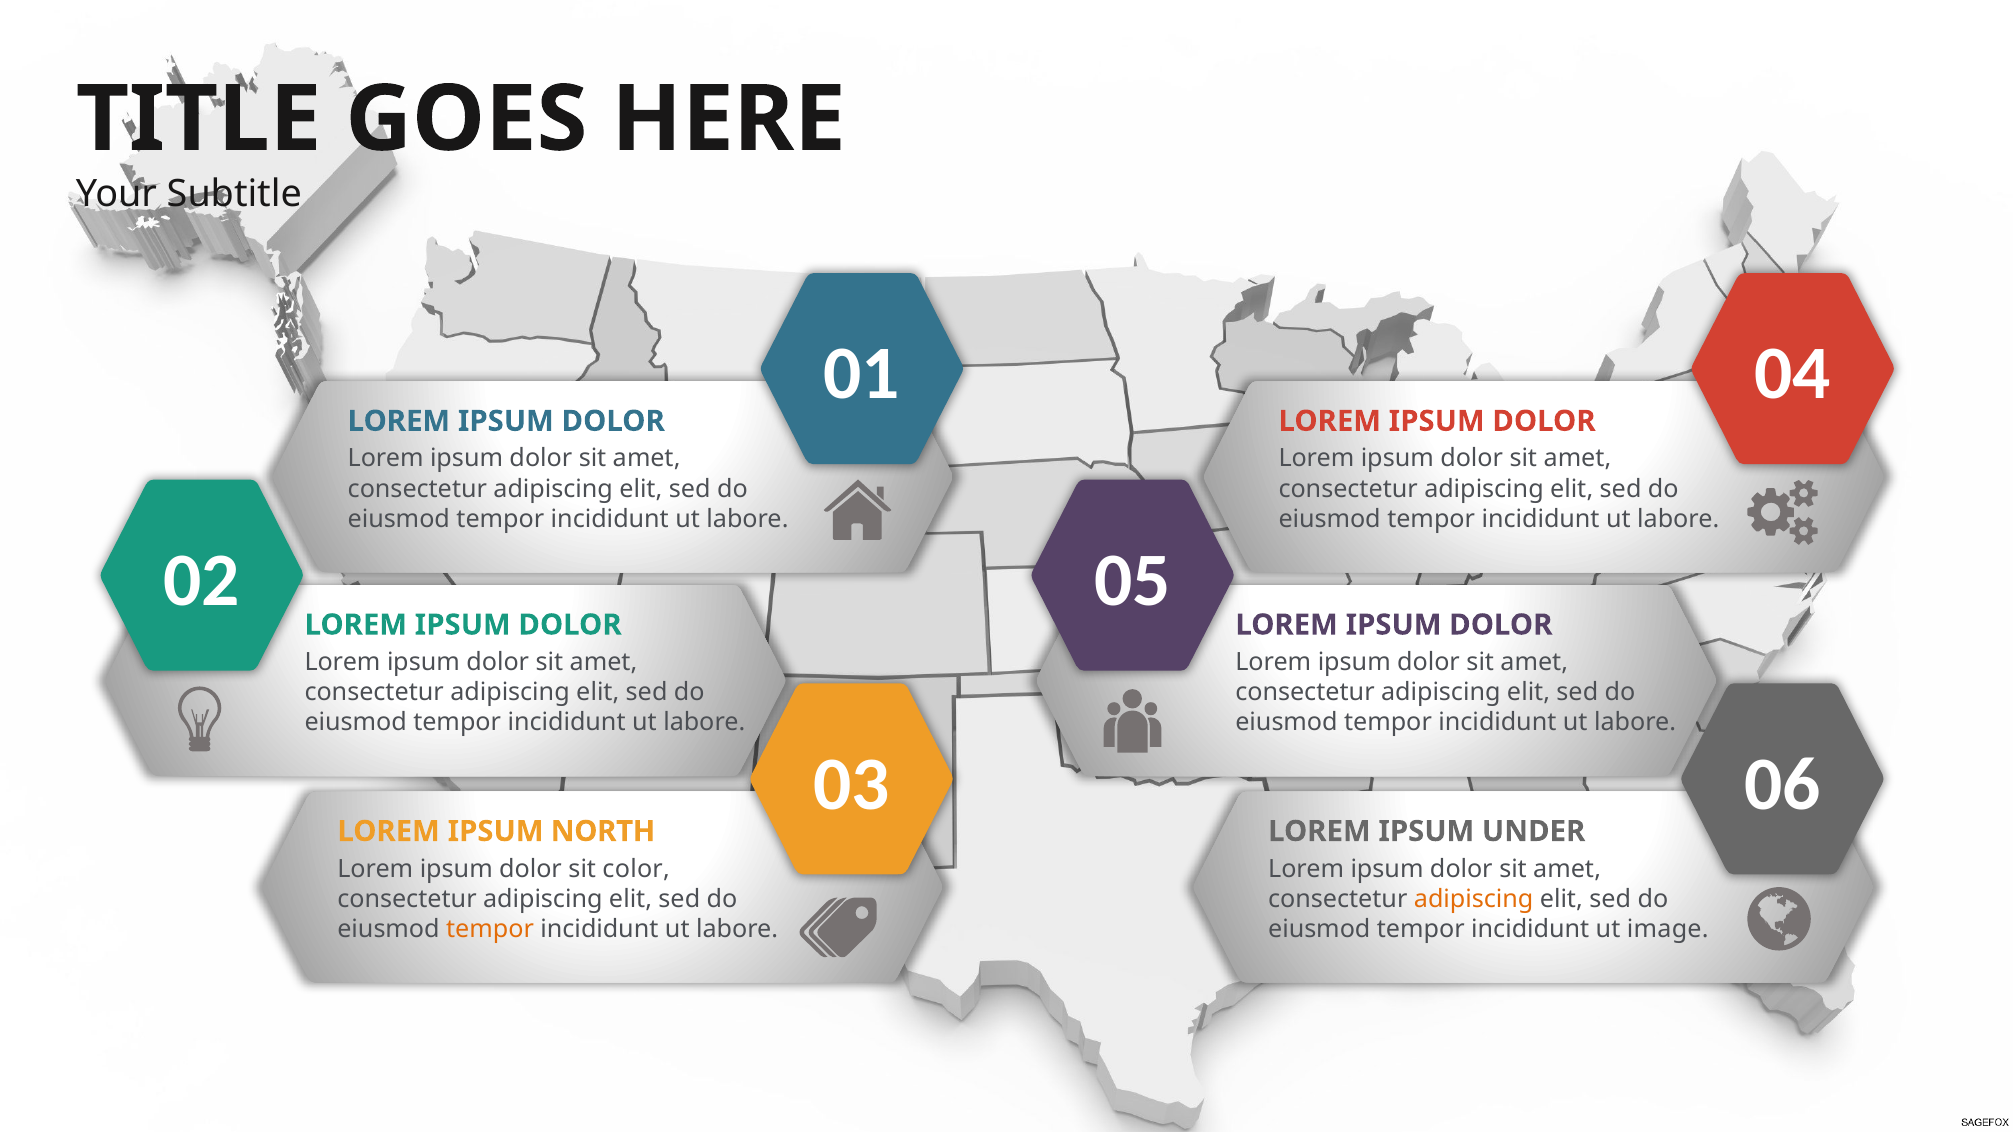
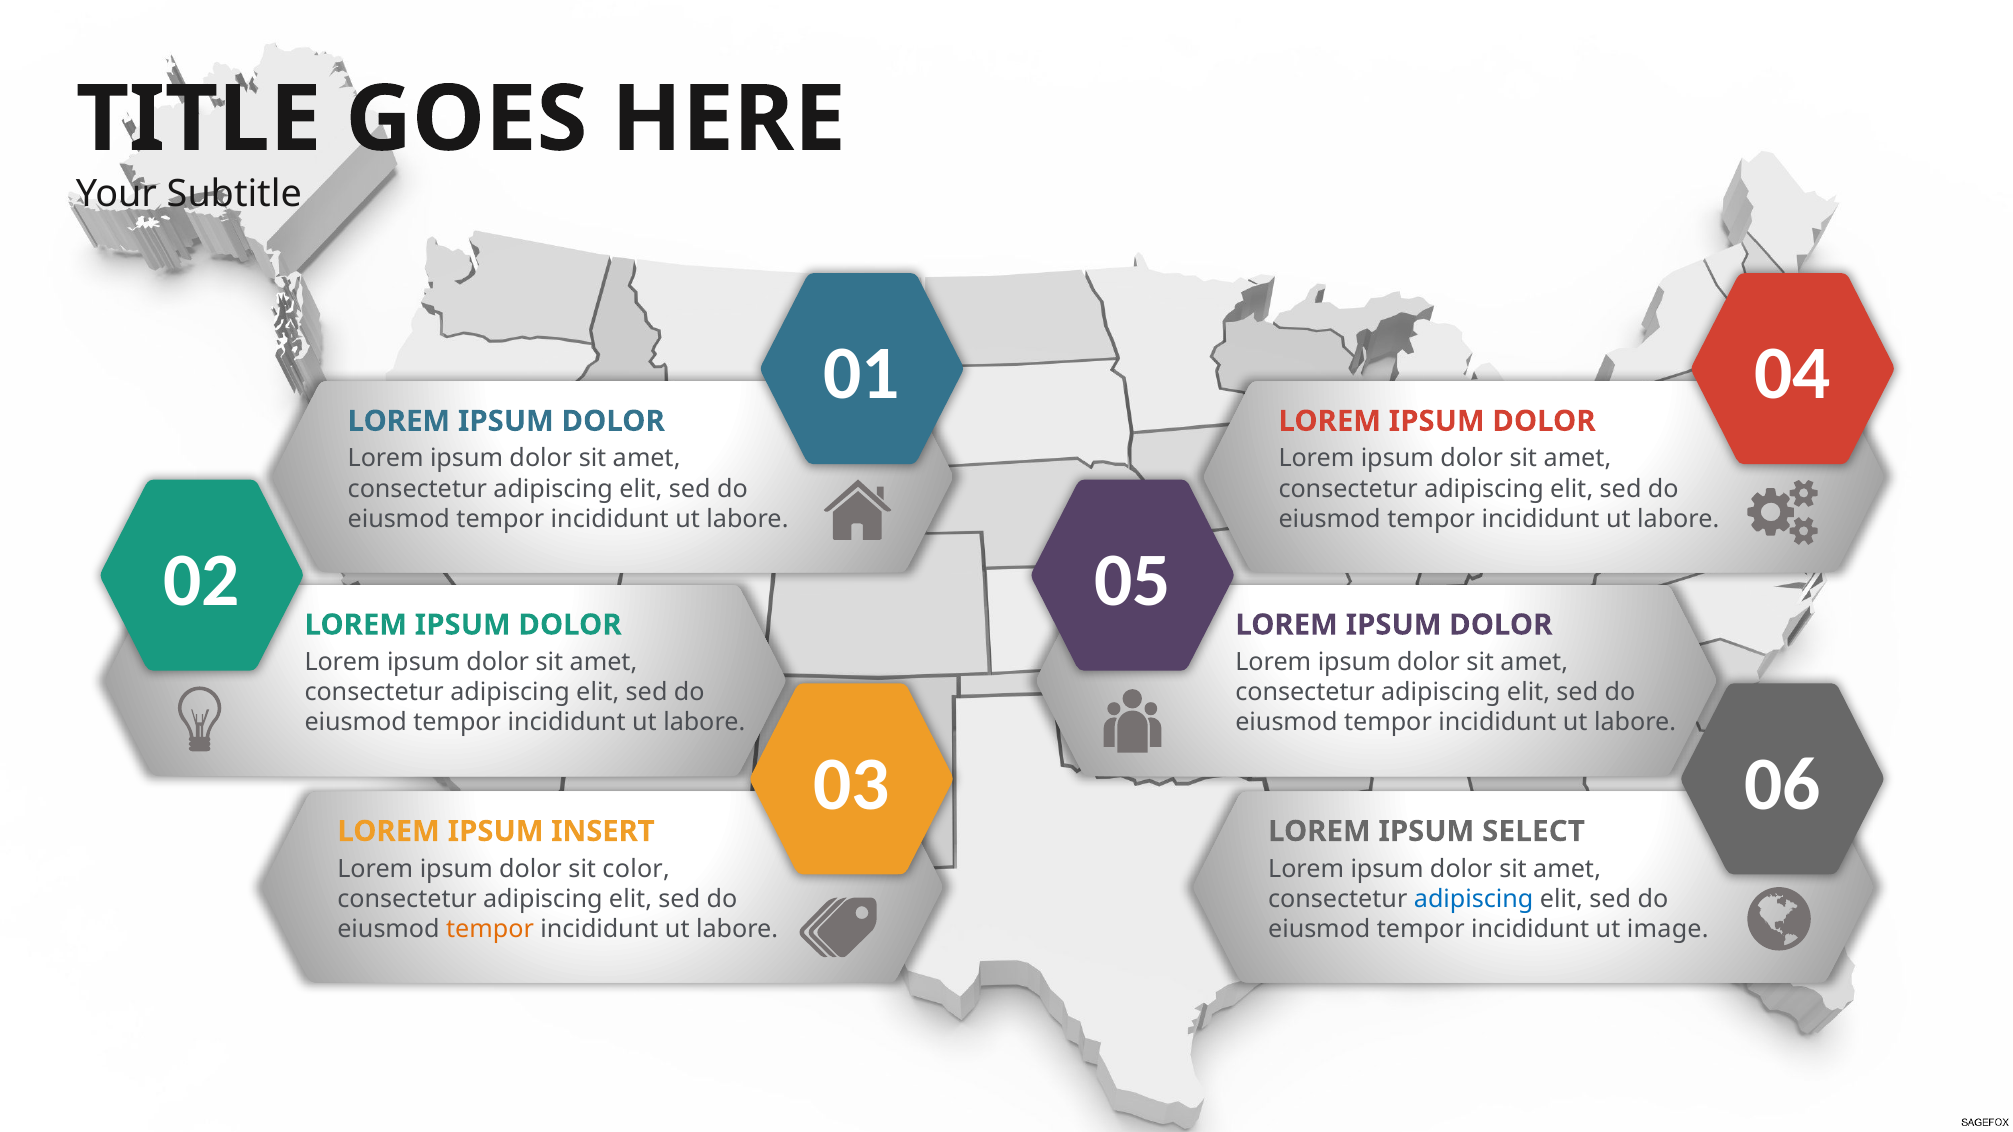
NORTH: NORTH -> INSERT (603, 832)
UNDER: UNDER -> SELECT (1533, 832)
adipiscing colour: orange -> blue (1474, 899)
